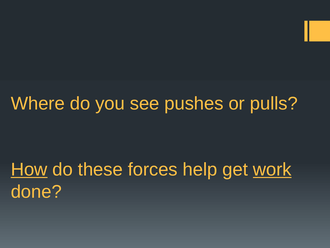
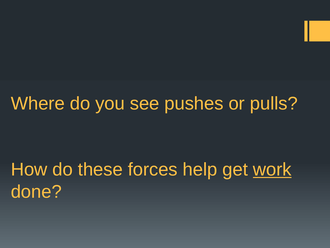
How underline: present -> none (29, 169)
